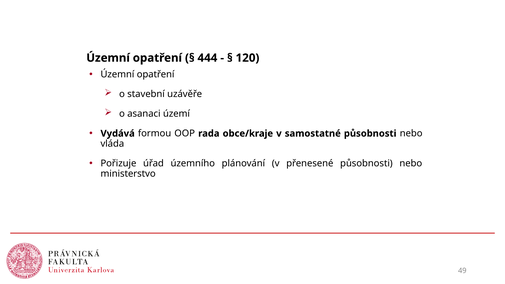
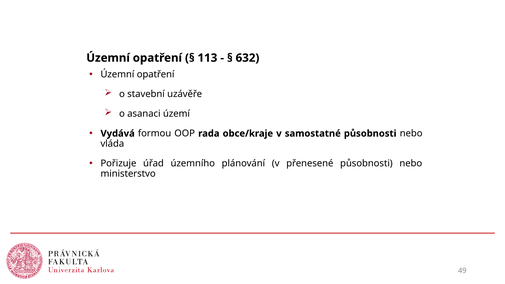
444: 444 -> 113 (207, 58)
120: 120 -> 632 (247, 58)
